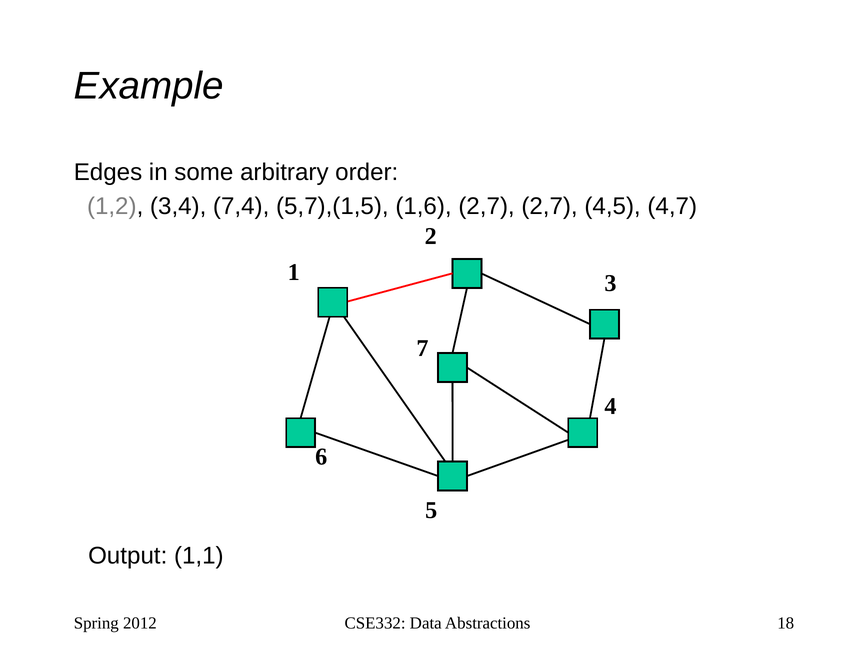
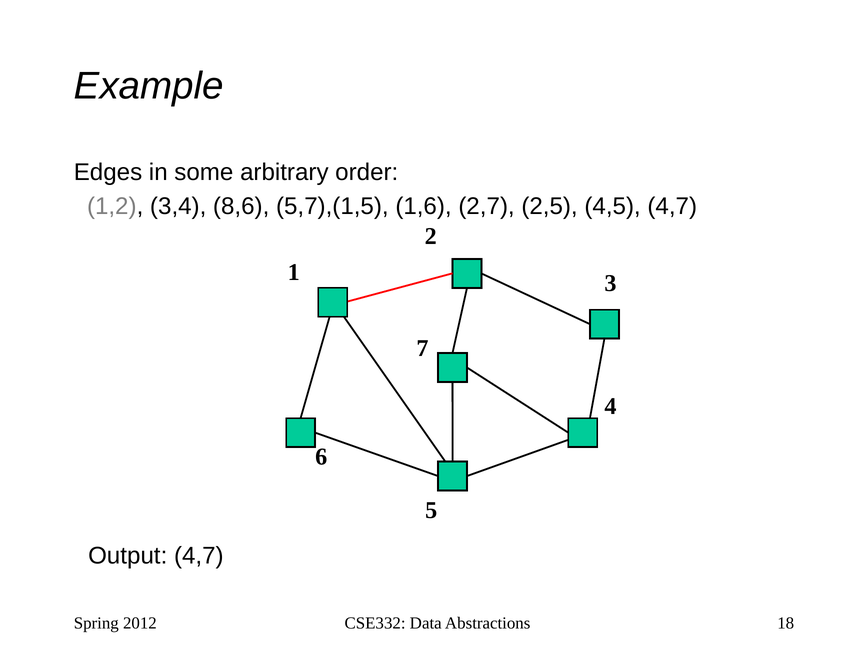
7,4: 7,4 -> 8,6 (241, 206)
2,7 2,7: 2,7 -> 2,5 (550, 206)
Output 1,1: 1,1 -> 4,7 (199, 556)
